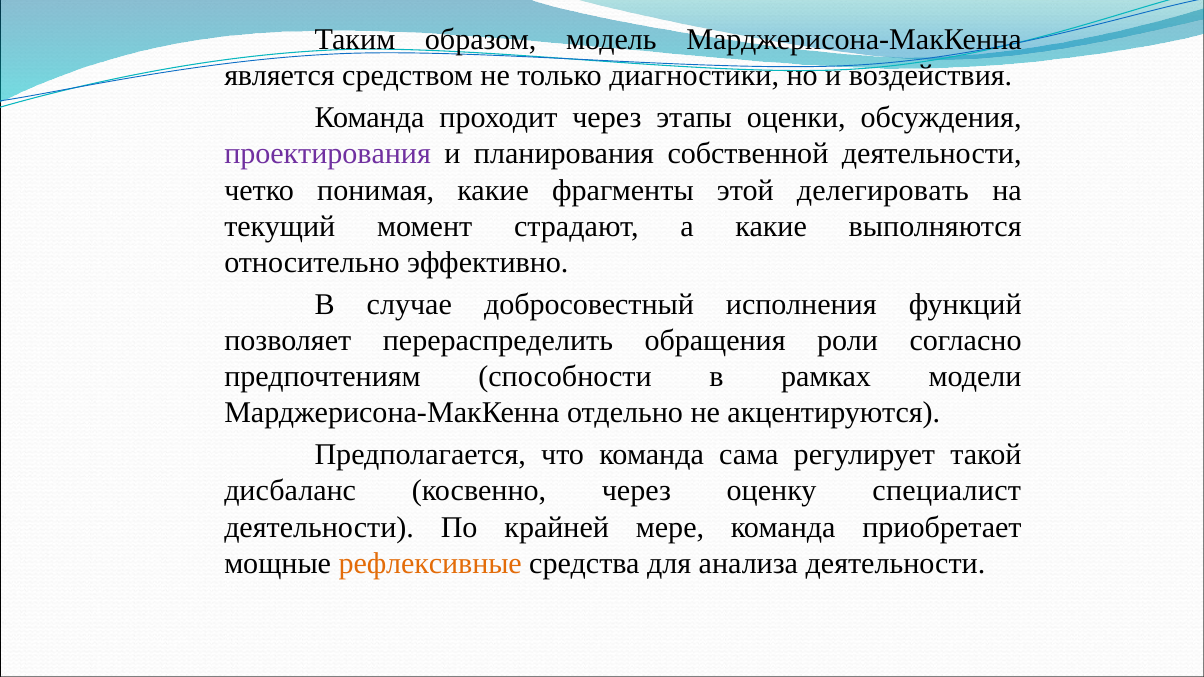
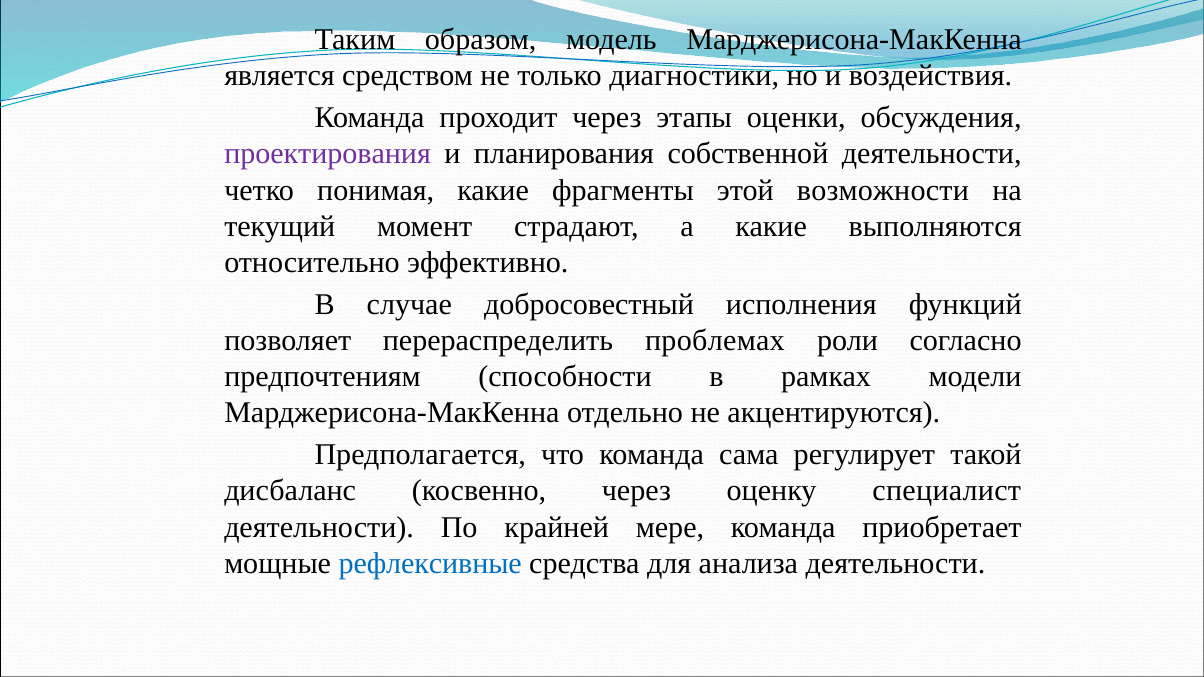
делегировать: делегировать -> возможности (883, 190)
обращения: обращения -> проблемах (715, 341)
рефлексивные colour: orange -> blue (430, 563)
